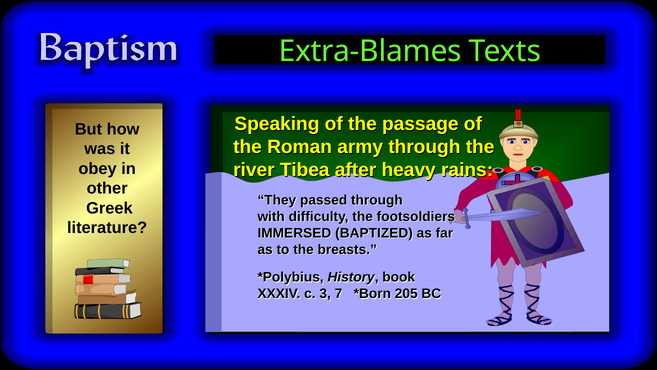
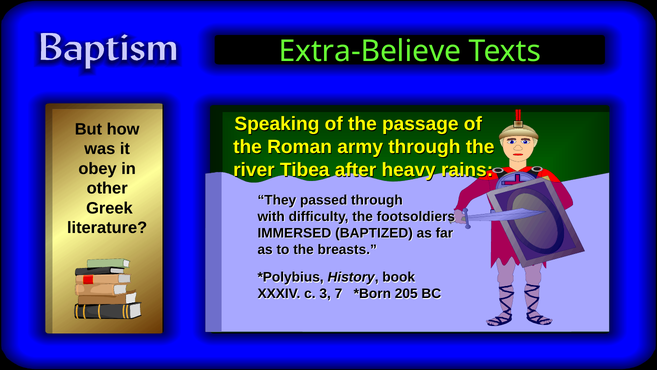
Extra-Blames: Extra-Blames -> Extra-Believe (370, 51)
